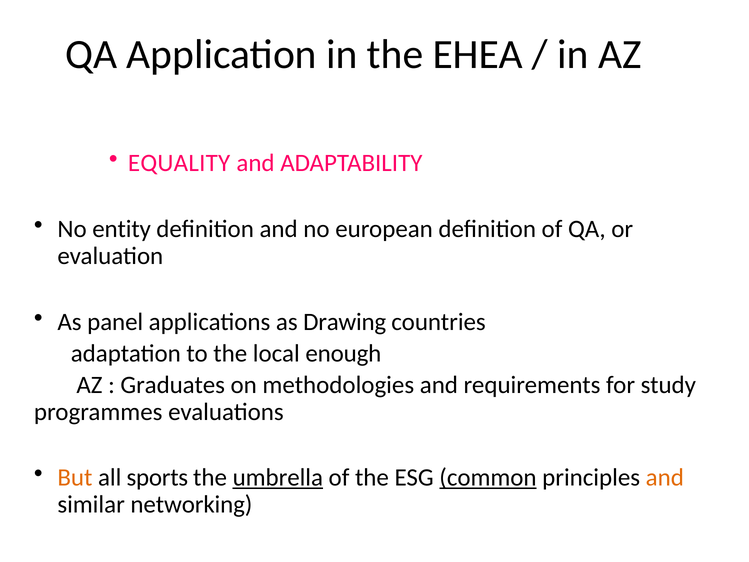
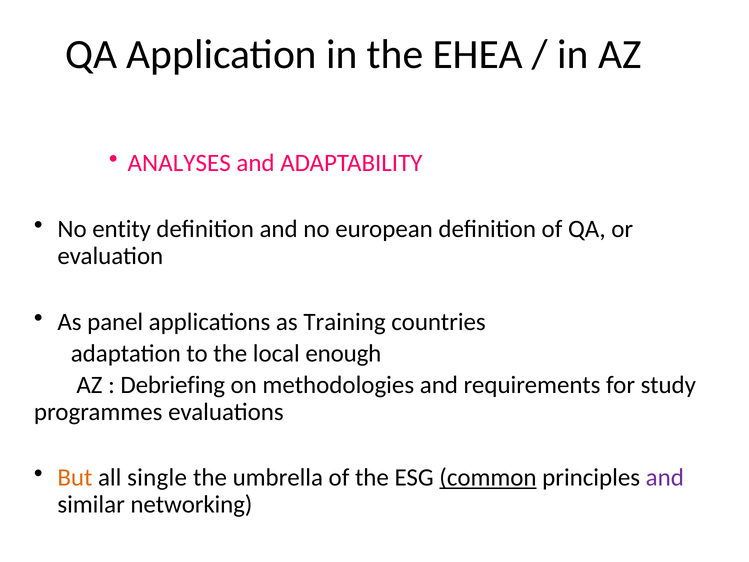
EQUALITY: EQUALITY -> ANALYSES (179, 163)
Drawing: Drawing -> Training (345, 322)
Graduates: Graduates -> Debriefing (173, 385)
sports: sports -> single (157, 477)
umbrella underline: present -> none (278, 477)
and colour: orange -> purple (665, 477)
